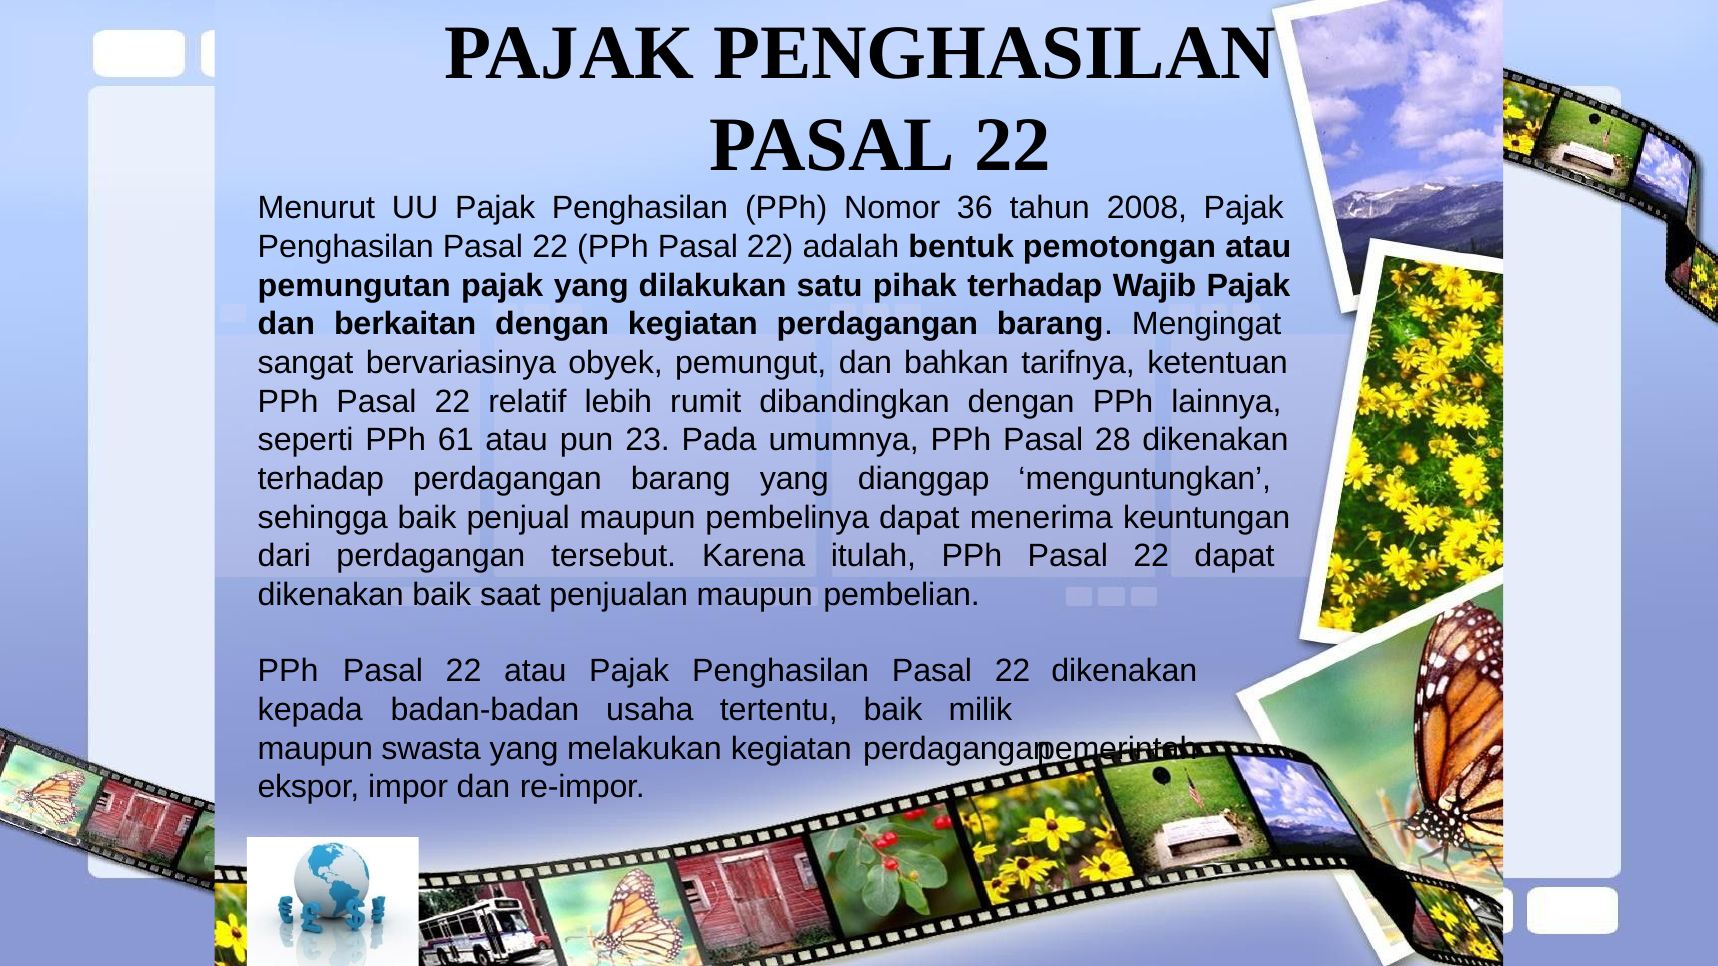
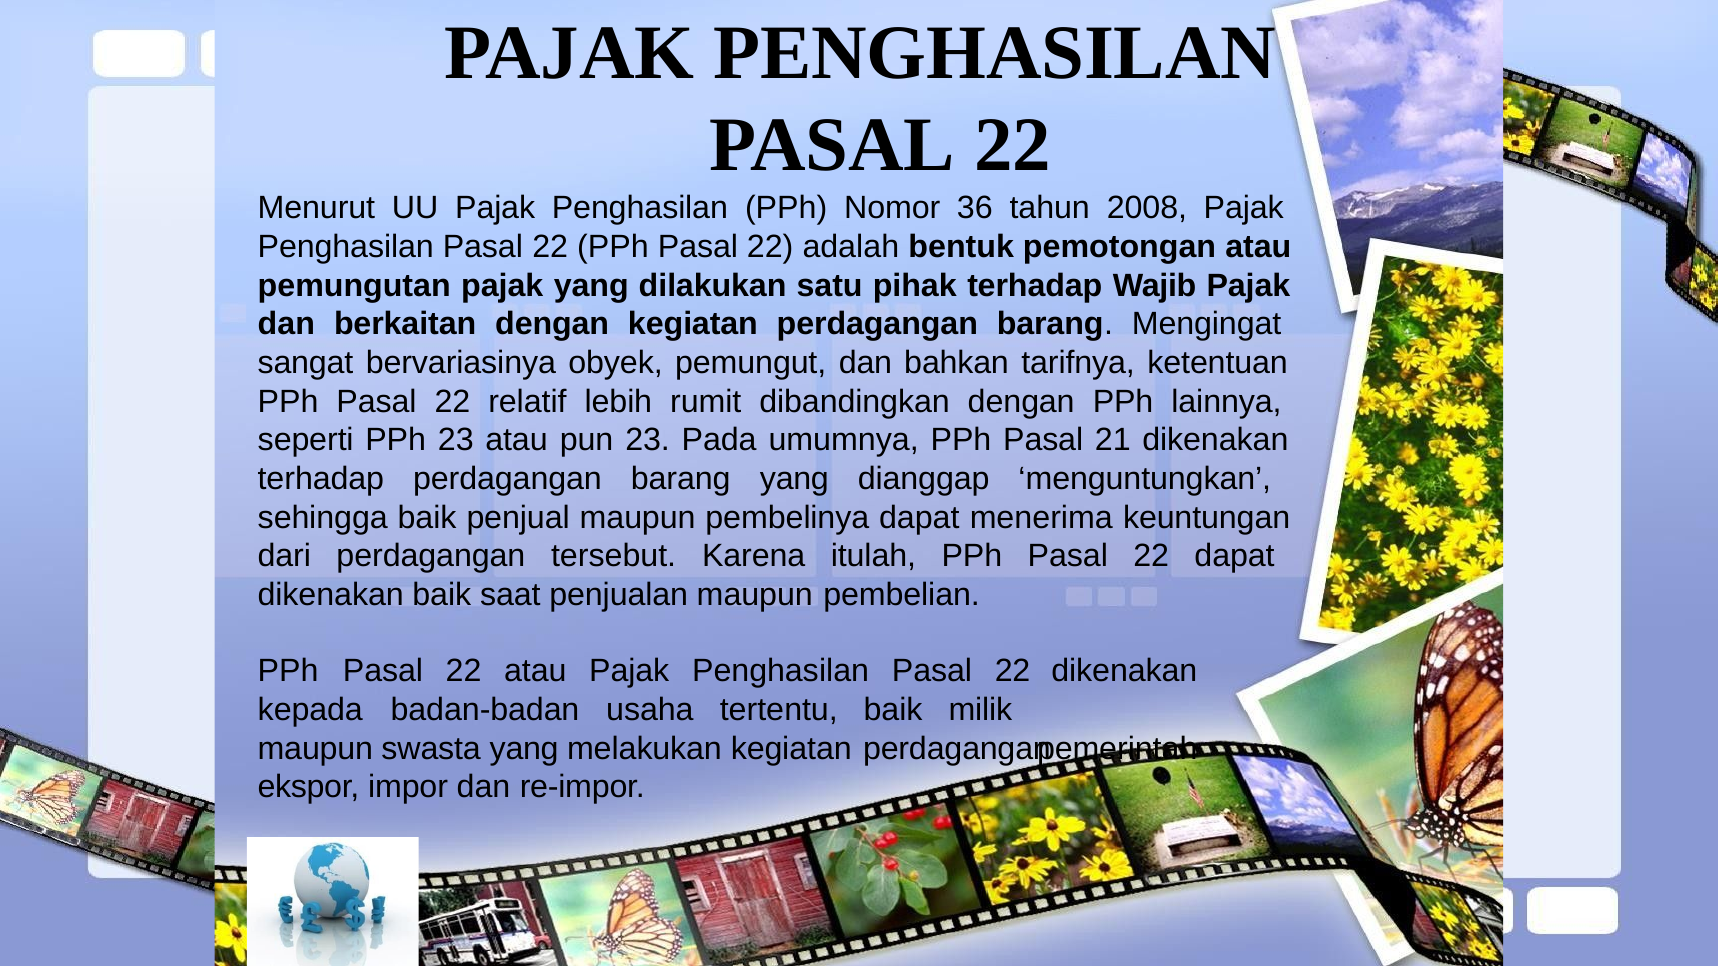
PPh 61: 61 -> 23 (456, 440)
28: 28 -> 21 (1113, 440)
